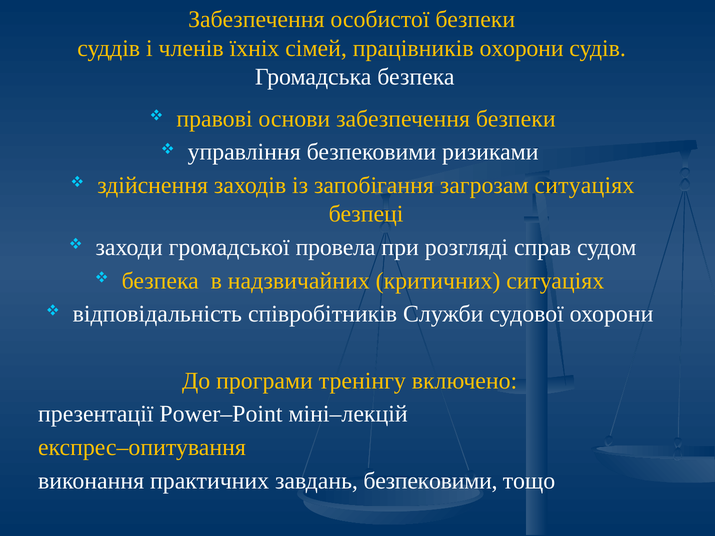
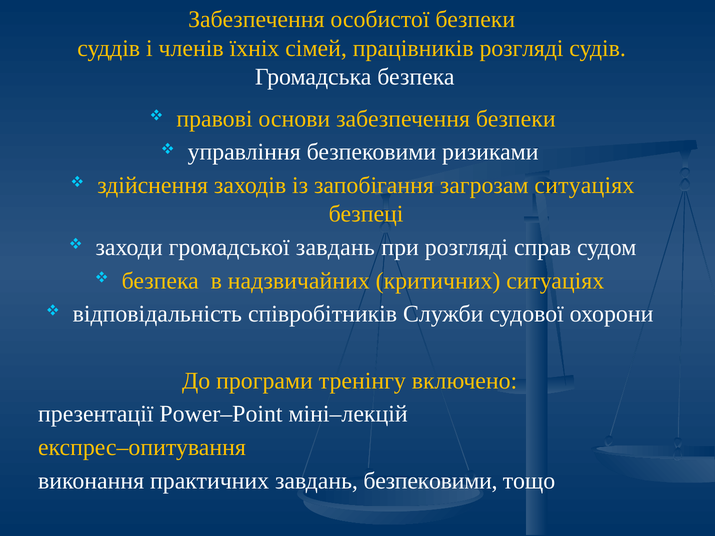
працівників охорони: охорони -> розгляді (522, 48)
громадської провела: провела -> завдань (335, 247)
